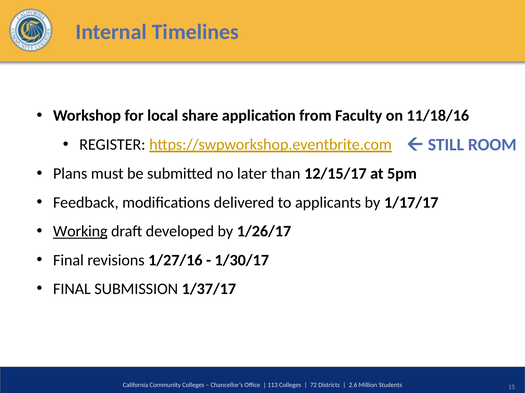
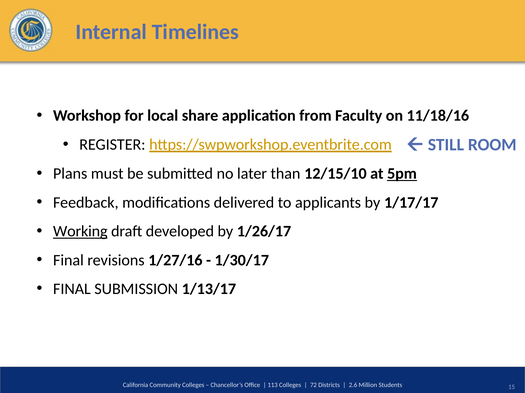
12/15/17: 12/15/17 -> 12/15/10 (335, 174)
5pm underline: none -> present (402, 174)
1/37/17: 1/37/17 -> 1/13/17 (209, 289)
